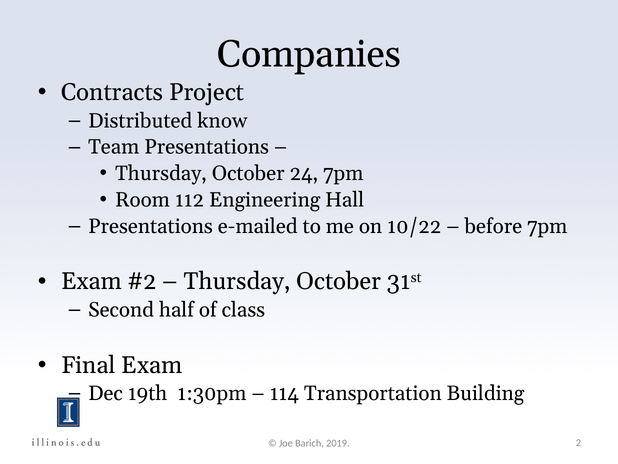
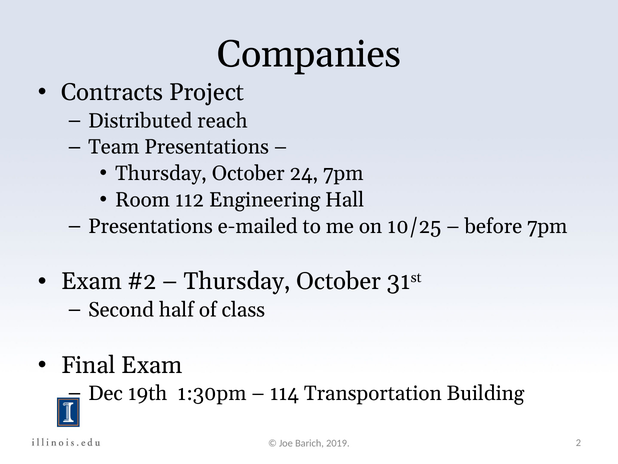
know: know -> reach (222, 121)
10/22: 10/22 -> 10/25 (414, 226)
